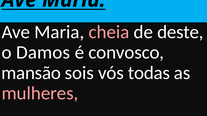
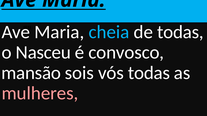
cheia colour: pink -> light blue (109, 32)
de deste: deste -> todas (180, 32)
Damos: Damos -> Nasceu (43, 53)
